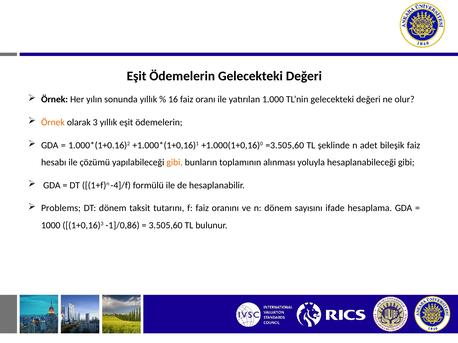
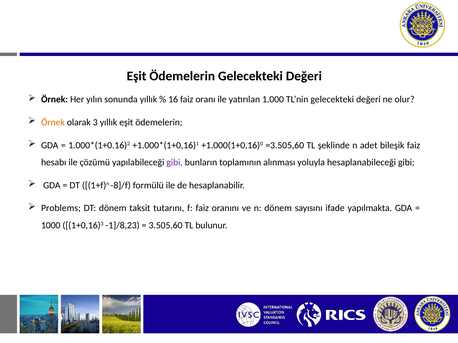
gibi colour: orange -> purple (175, 163)
-4]/f: -4]/f -> -8]/f (121, 186)
hesaplama: hesaplama -> yapılmakta (370, 208)
-1]/0,86: -1]/0,86 -> -1]/8,23 (123, 226)
